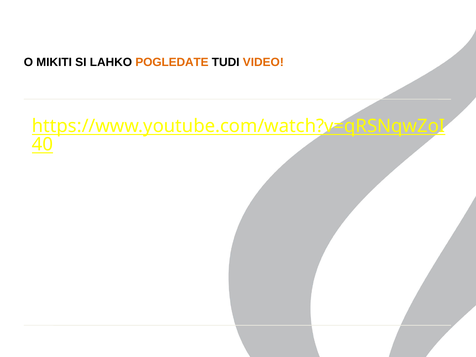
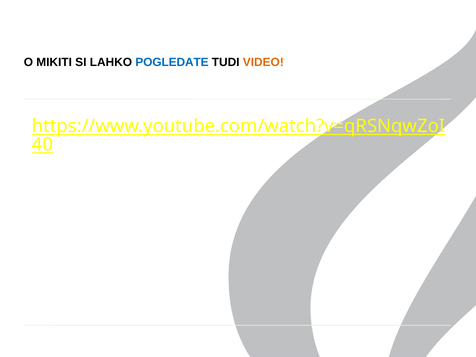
POGLEDATE colour: orange -> blue (172, 62)
